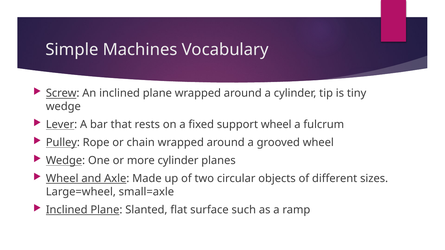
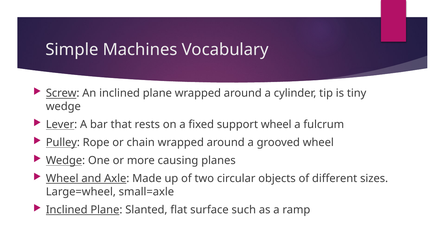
more cylinder: cylinder -> causing (178, 161)
